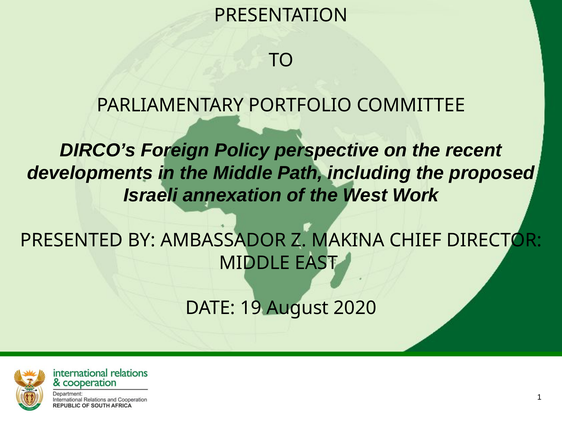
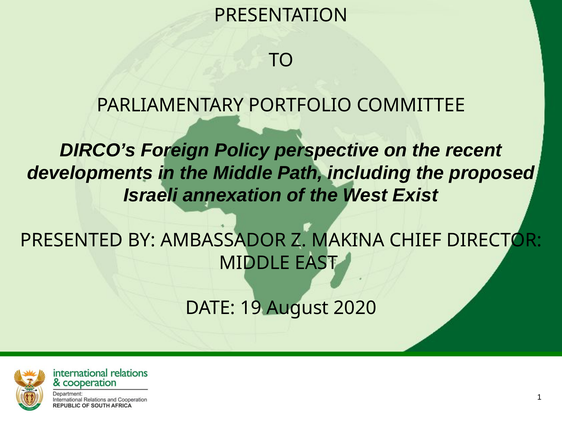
Work: Work -> Exist (415, 195)
